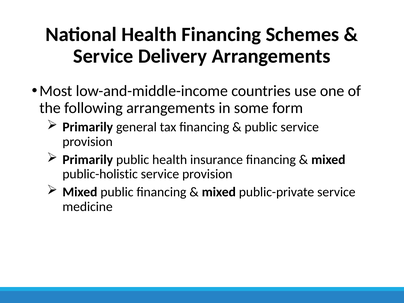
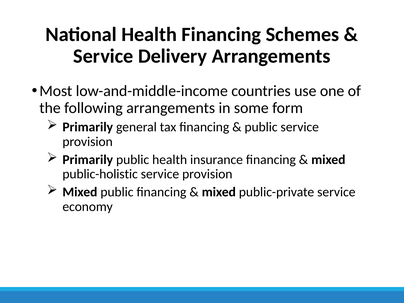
medicine: medicine -> economy (88, 207)
